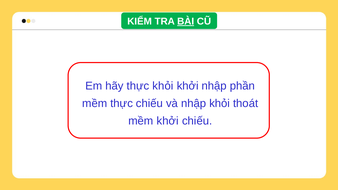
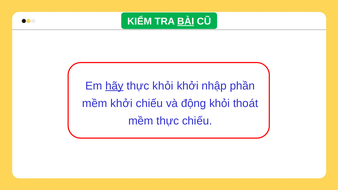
hãy underline: none -> present (114, 86)
mềm thực: thực -> khởi (122, 103)
và nhập: nhập -> động (194, 103)
mềm khởi: khởi -> thực (168, 121)
